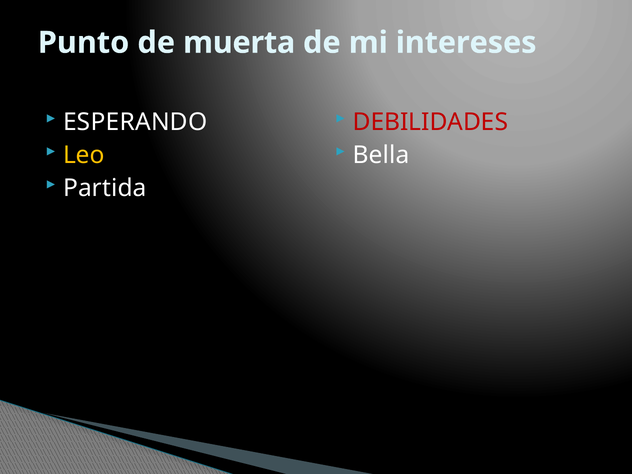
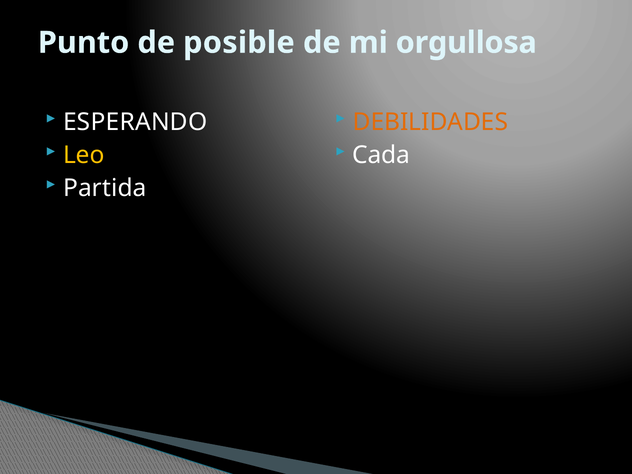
muerta: muerta -> posible (239, 43)
intereses: intereses -> orgullosa (466, 43)
DEBILIDADES colour: red -> orange (430, 122)
Bella: Bella -> Cada (381, 155)
